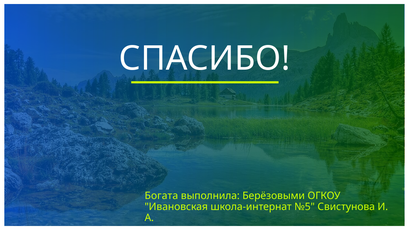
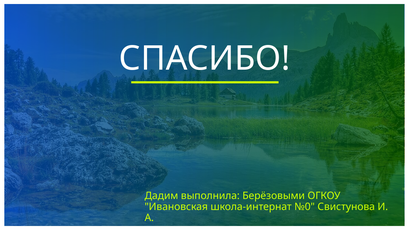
Богата: Богата -> Дадим (161, 196)
№5: №5 -> №0 (305, 207)
